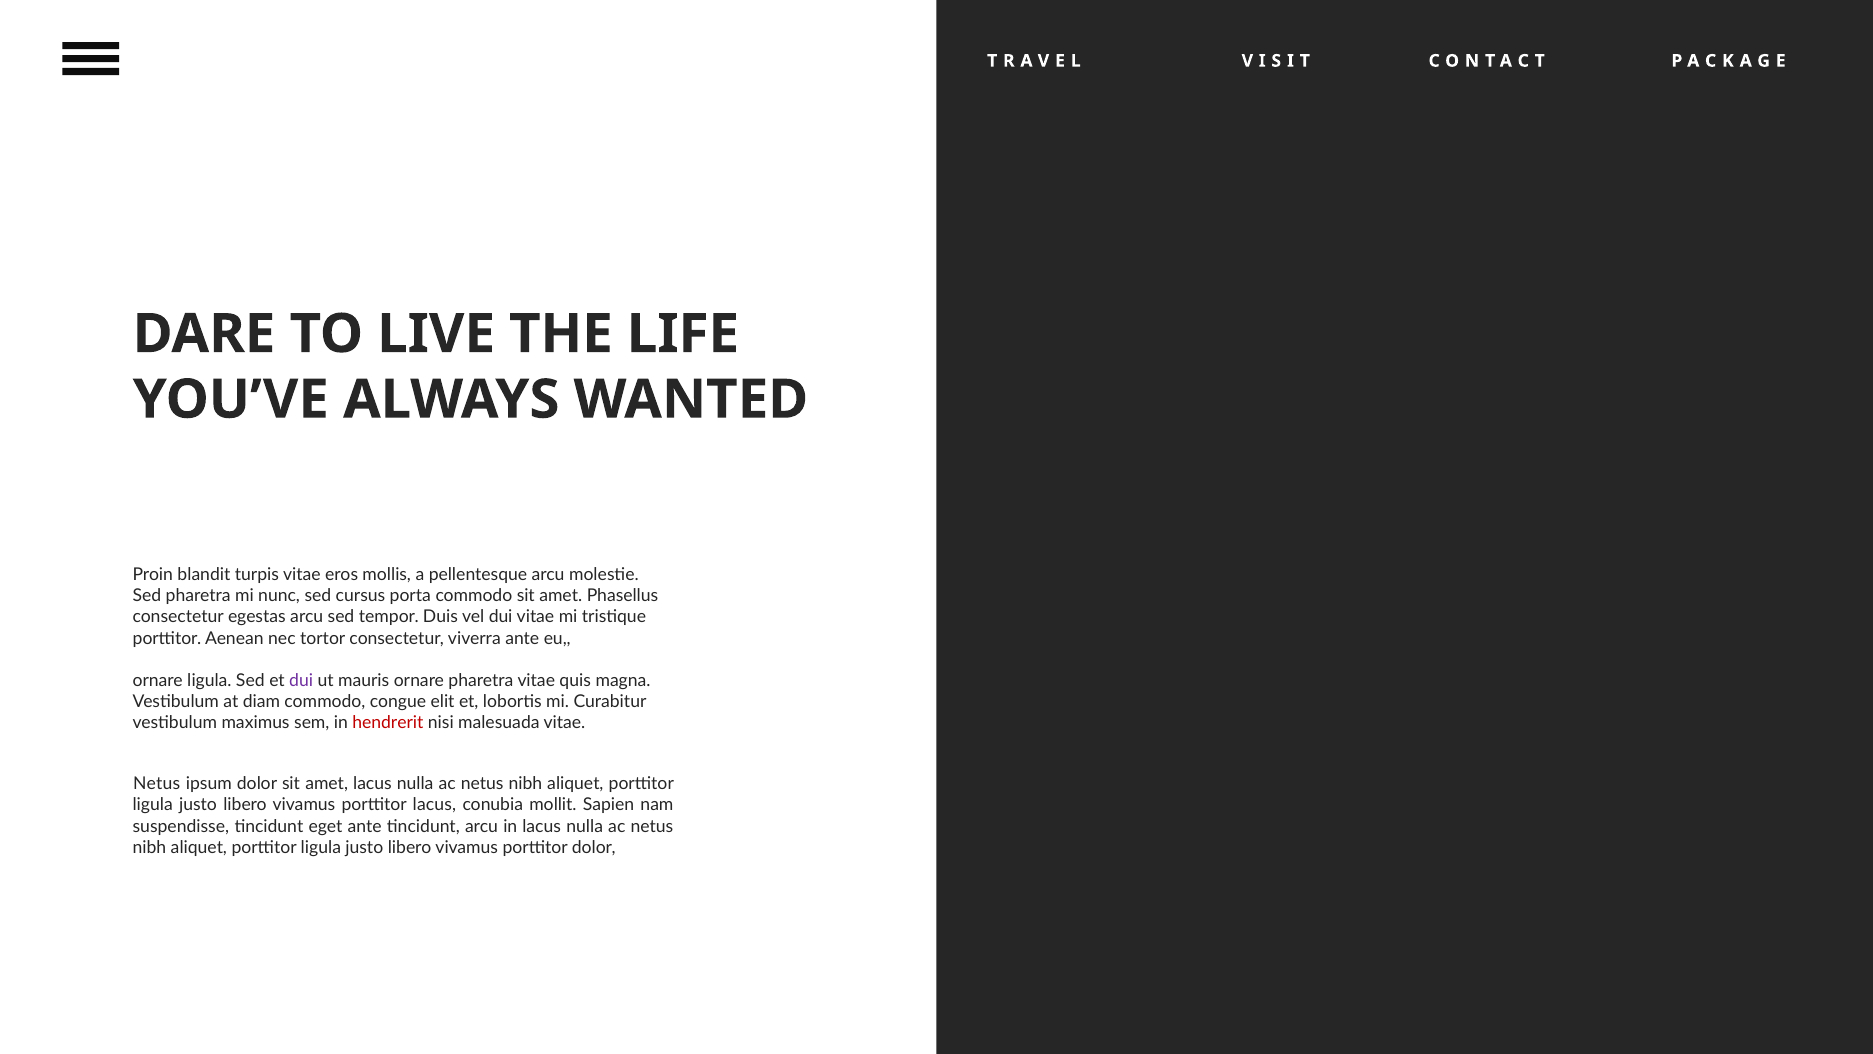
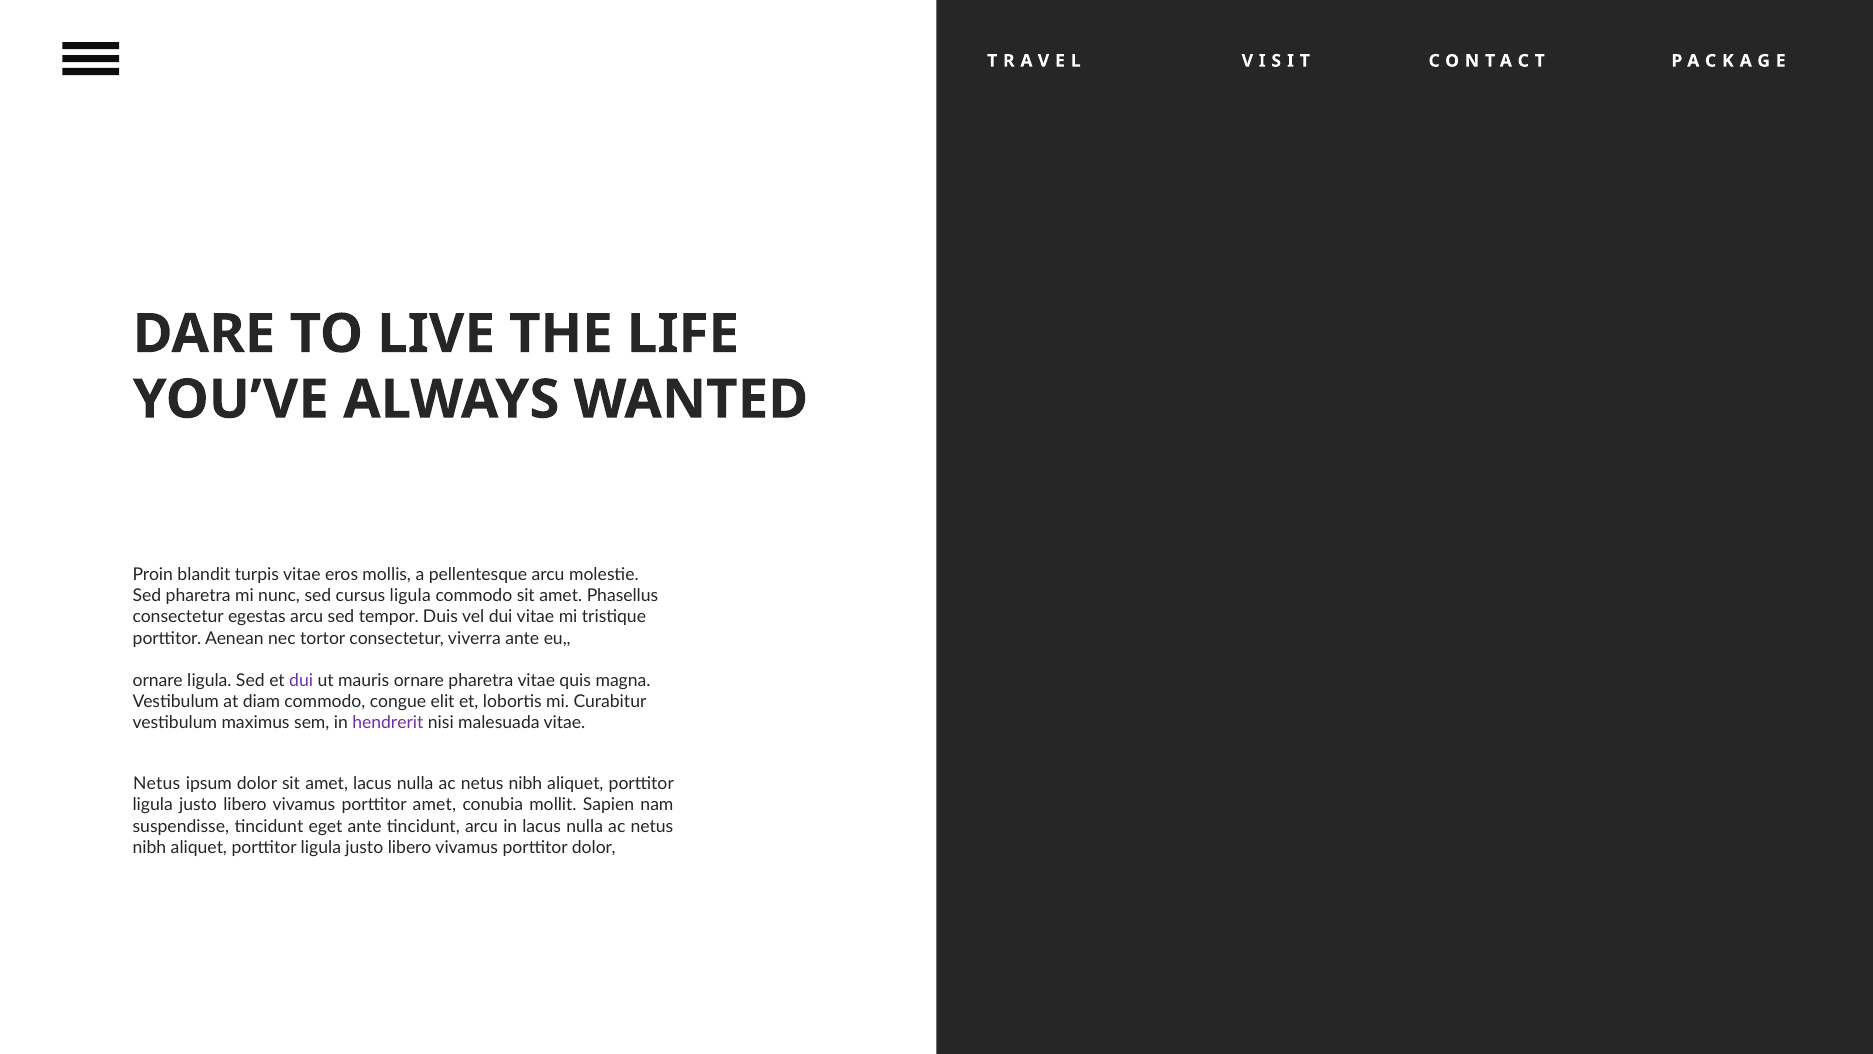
cursus porta: porta -> ligula (410, 596)
hendrerit colour: red -> purple (388, 723)
porttitor lacus: lacus -> amet (434, 805)
